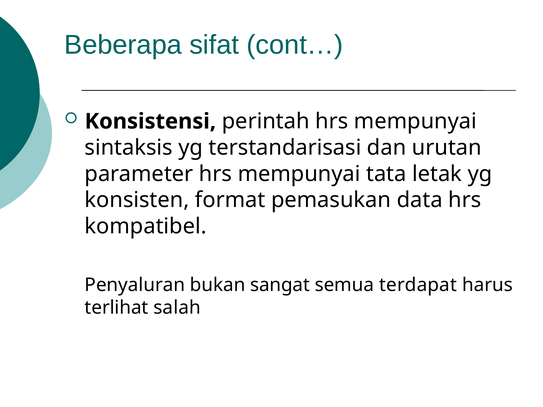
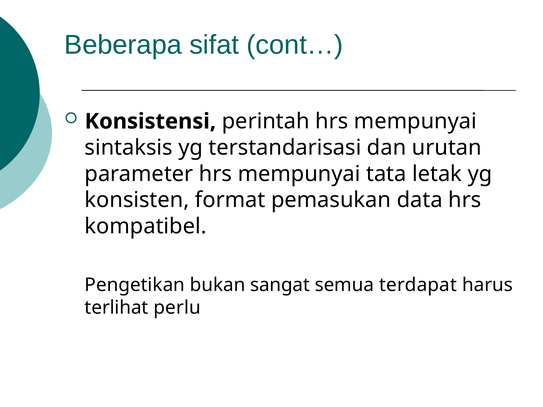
Penyaluran: Penyaluran -> Pengetikan (135, 285)
salah: salah -> perlu (177, 308)
